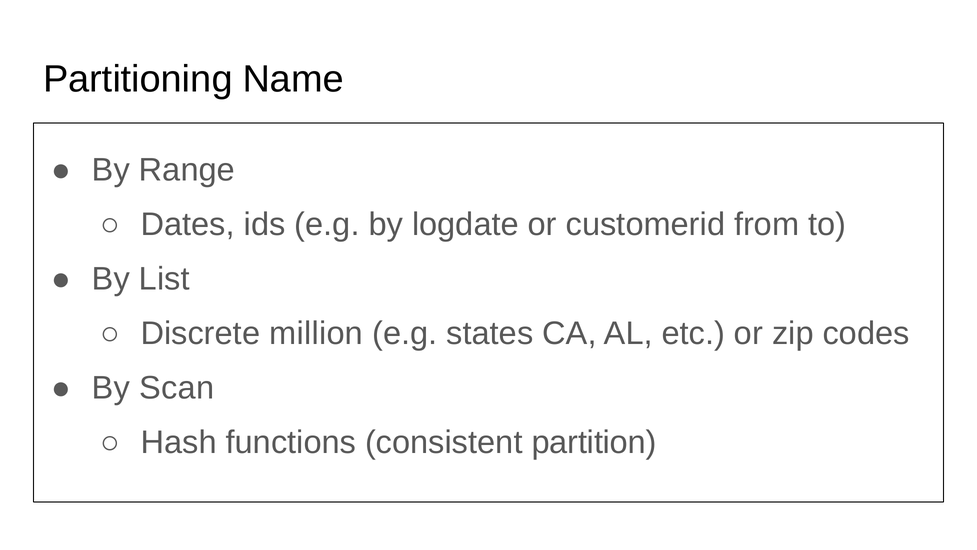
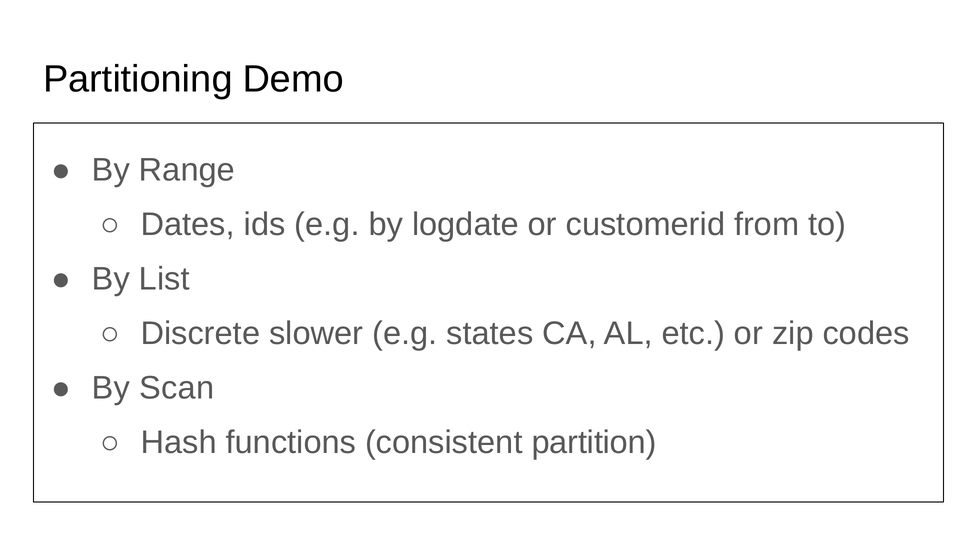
Name: Name -> Demo (293, 79)
million: million -> slower (316, 333)
